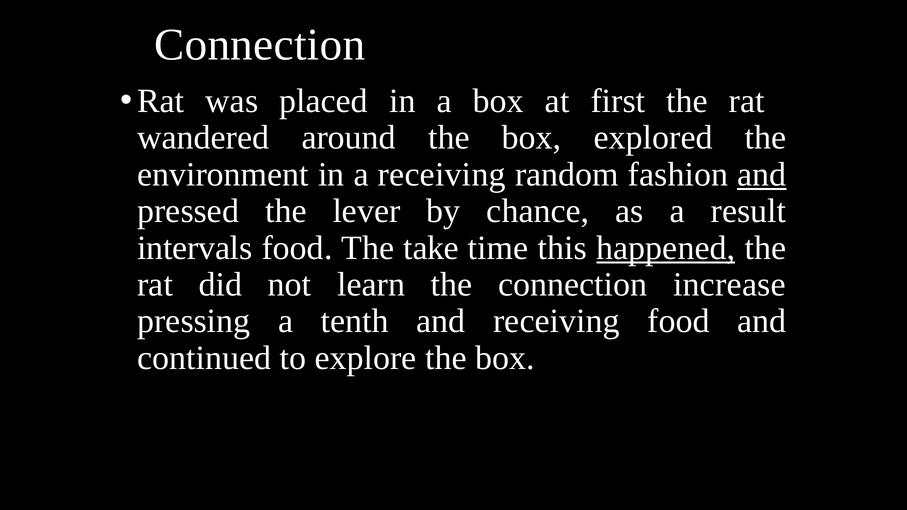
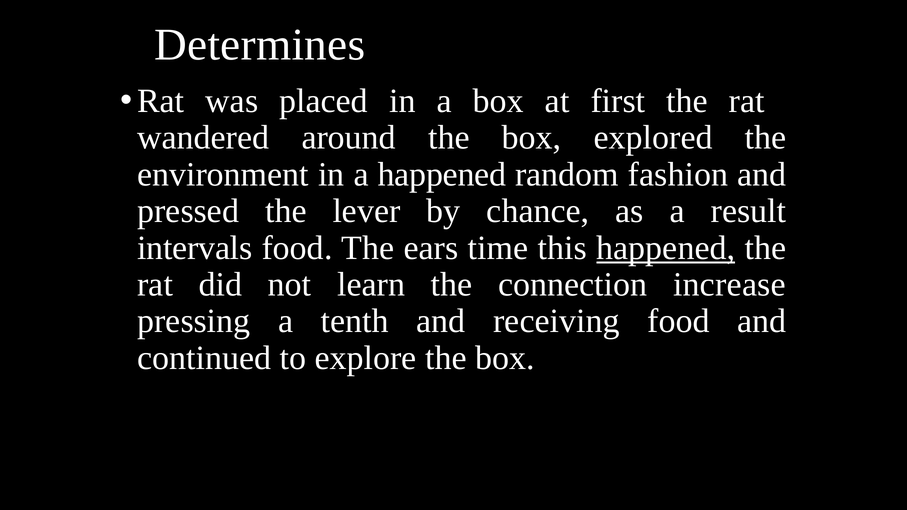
Connection: Connection -> Determines (260, 45)
a receiving: receiving -> happened (442, 174)
and underline: present -> none (762, 174)
take: take -> ears (431, 248)
